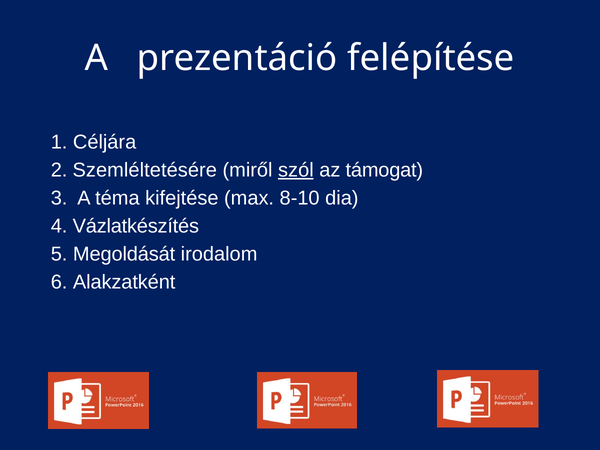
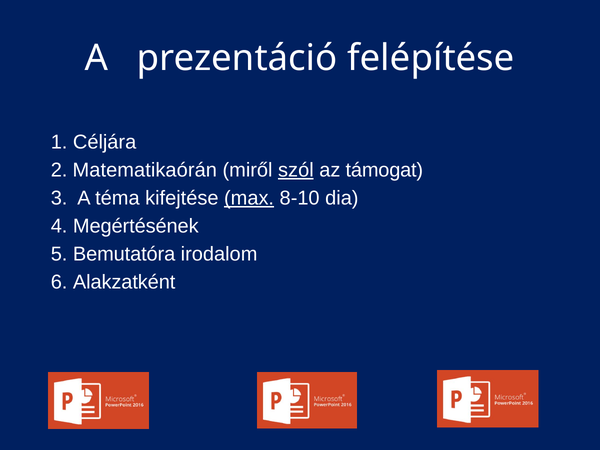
Szemléltetésére: Szemléltetésére -> Matematikaórán (145, 170)
max underline: none -> present (249, 198)
Vázlatkészítés: Vázlatkészítés -> Megértésének (136, 226)
Megoldását: Megoldását -> Bemutatóra (124, 254)
